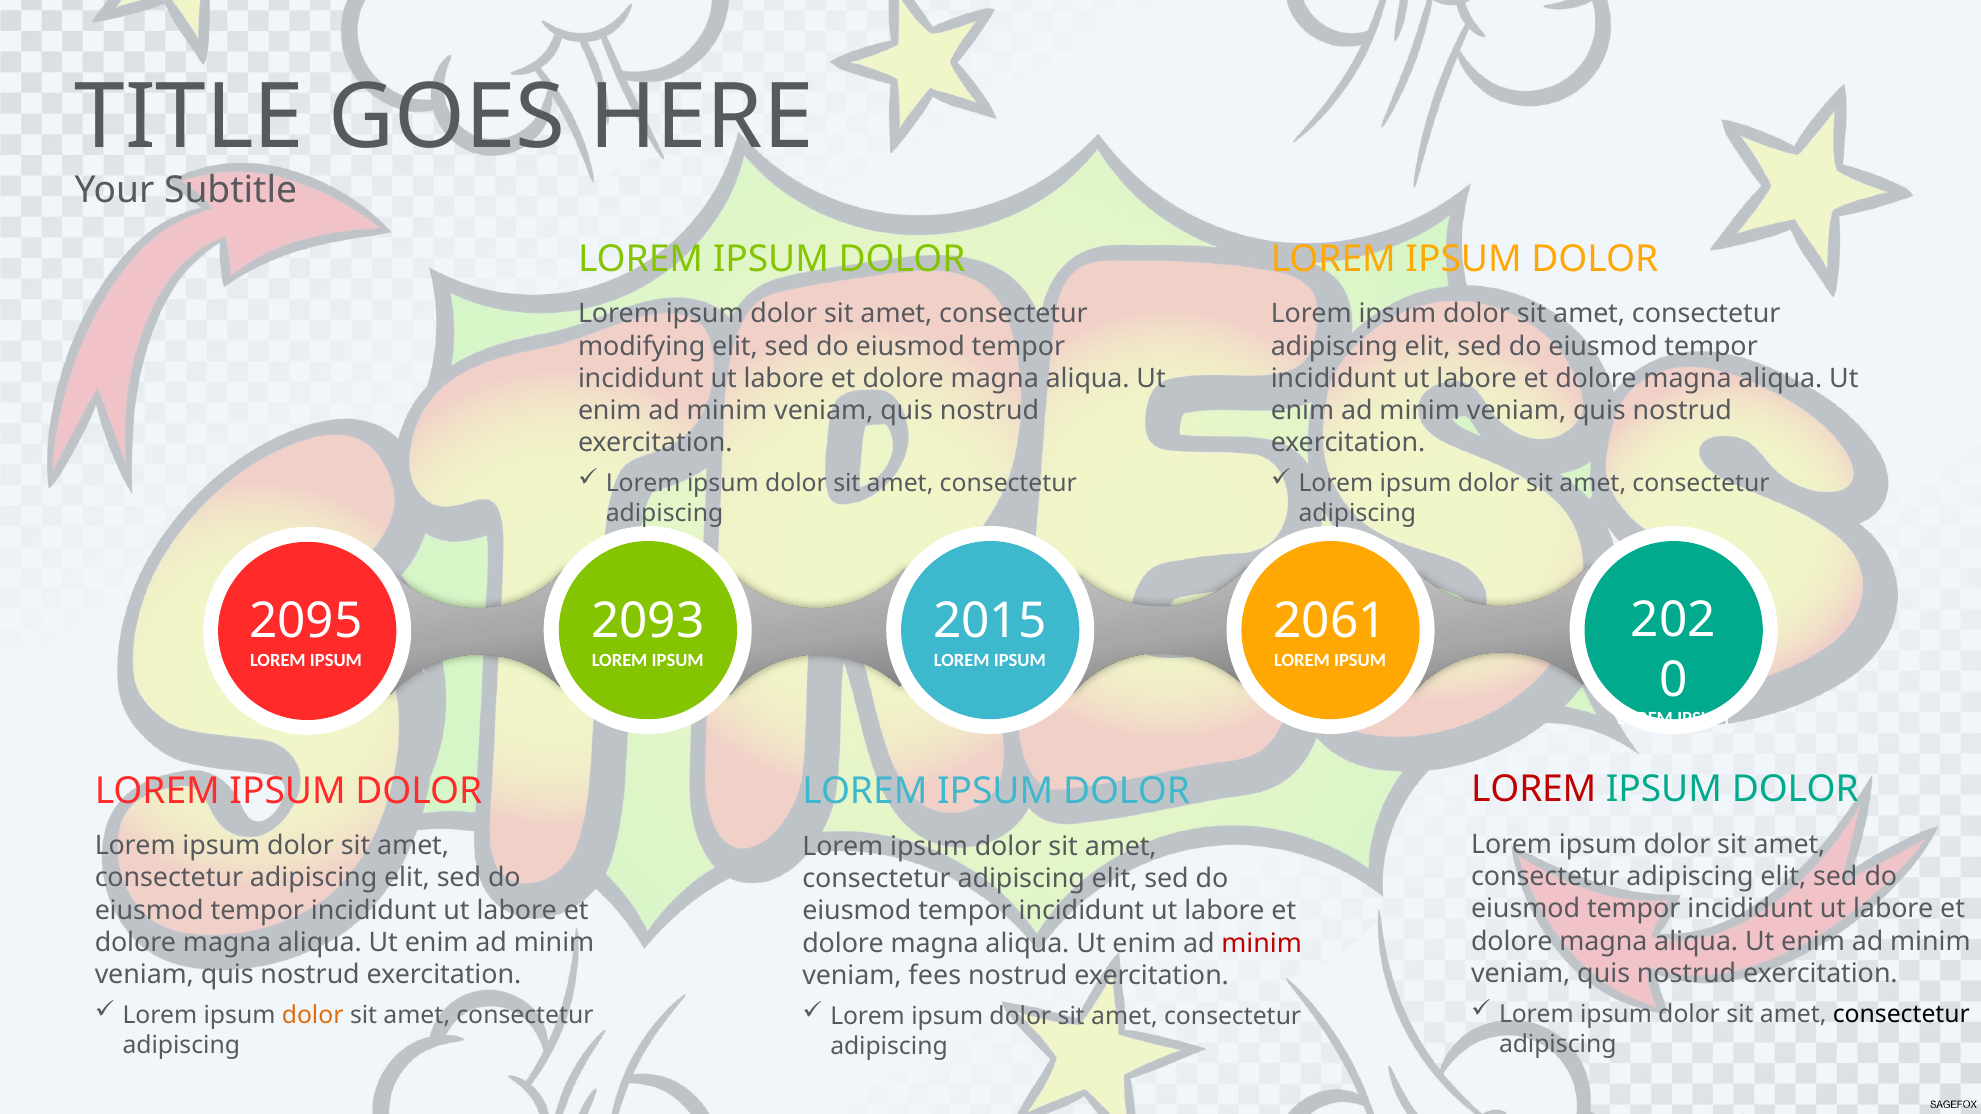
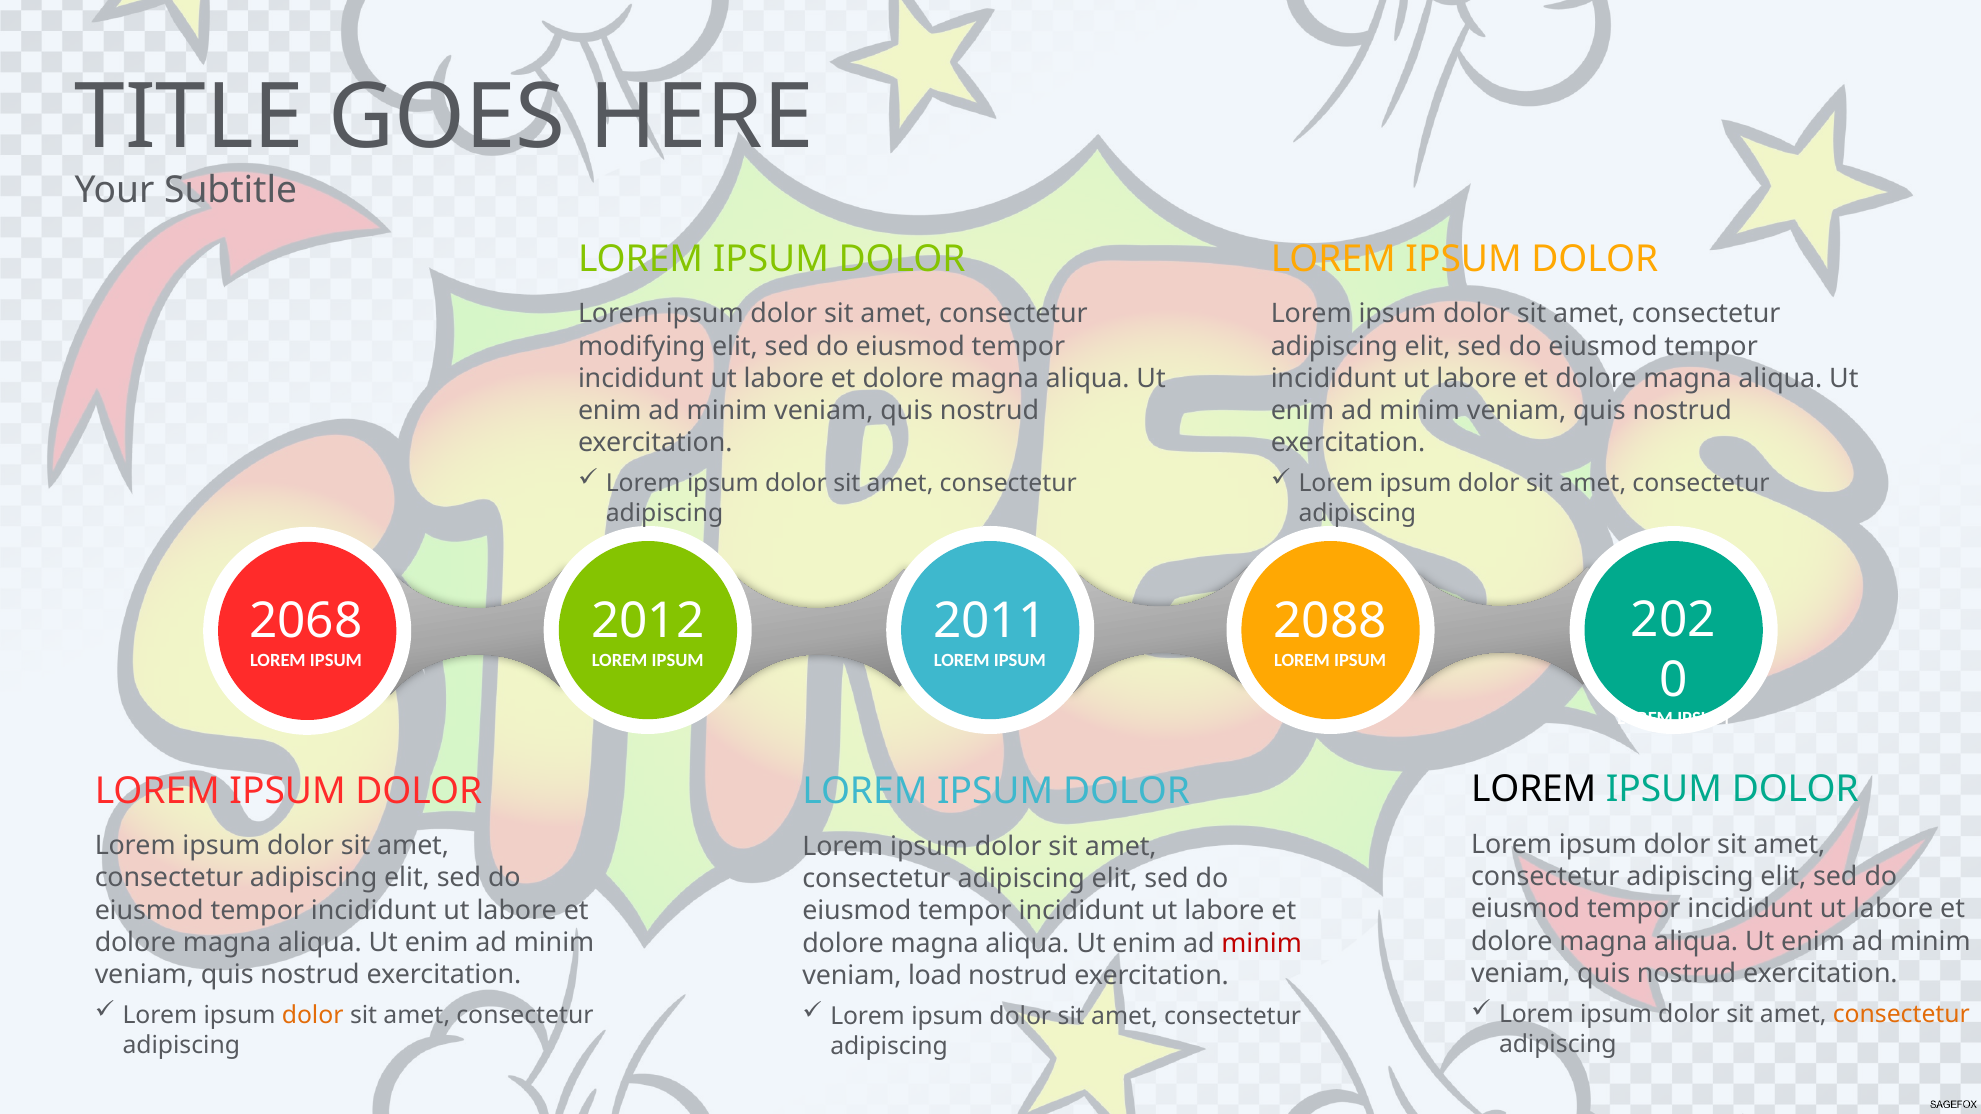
2095: 2095 -> 2068 (306, 621)
2093: 2093 -> 2012 (648, 621)
2015: 2015 -> 2011 (990, 621)
2061: 2061 -> 2088 (1330, 621)
LOREM colour: red -> black (1534, 790)
fees: fees -> load (935, 976)
consectetur colour: black -> orange (1901, 1014)
